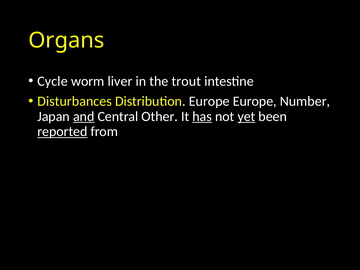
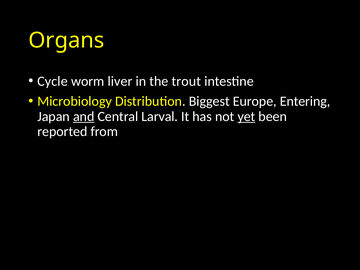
Disturbances: Disturbances -> Microbiology (75, 101)
Distribution Europe: Europe -> Biggest (209, 101)
Number: Number -> Entering (305, 101)
Other: Other -> Larval (160, 116)
has underline: present -> none (202, 116)
reported underline: present -> none (62, 132)
